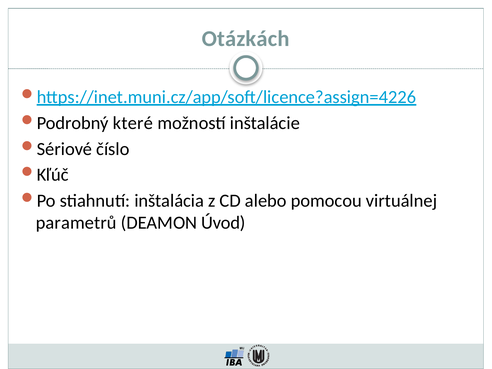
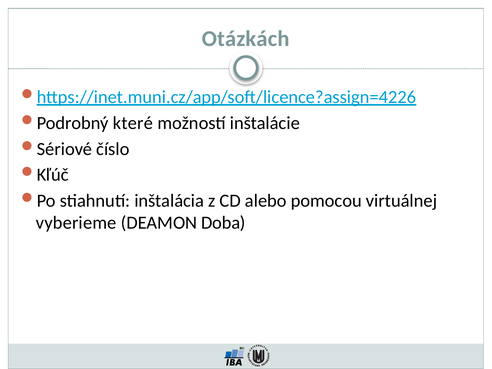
parametrů: parametrů -> vyberieme (76, 223)
Úvod: Úvod -> Doba (223, 223)
